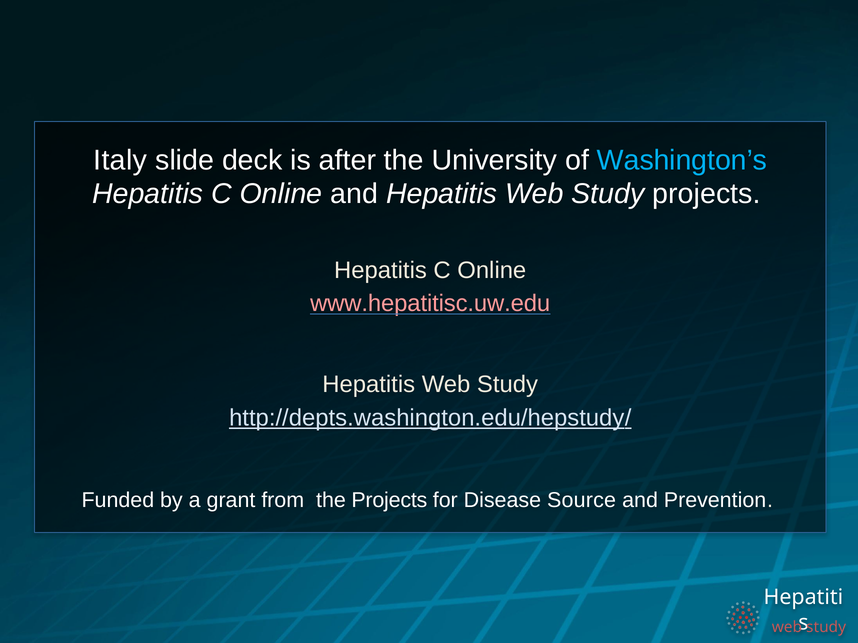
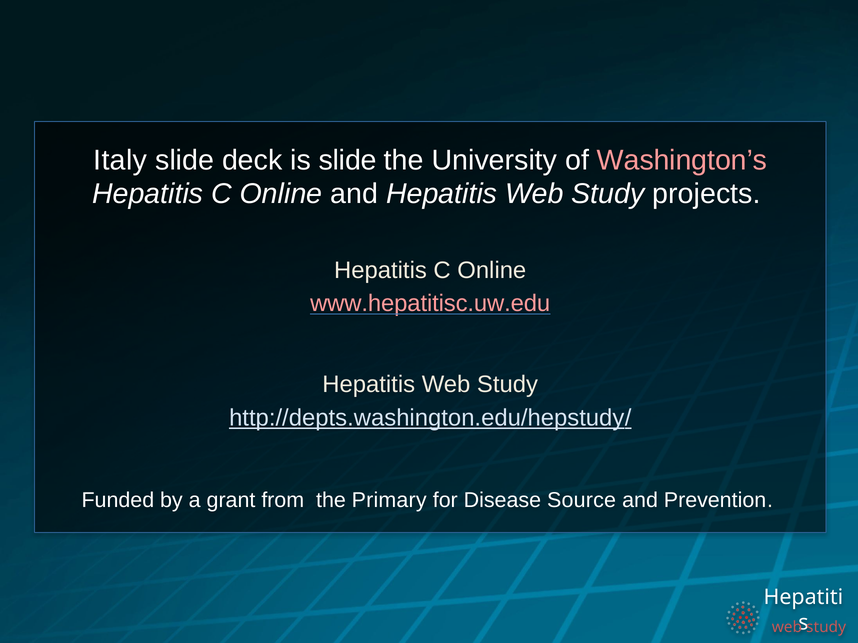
is after: after -> slide (348, 161)
Washington’s colour: light blue -> pink (682, 161)
the Projects: Projects -> Primary (389, 501)
